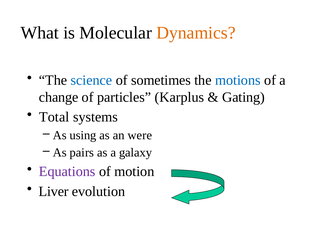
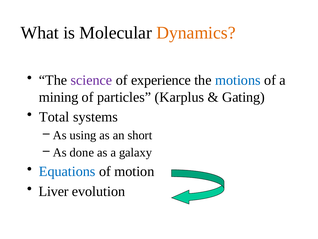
science colour: blue -> purple (91, 80)
sometimes: sometimes -> experience (161, 80)
change: change -> mining (59, 97)
were: were -> short (140, 135)
pairs: pairs -> done (82, 152)
Equations colour: purple -> blue (67, 171)
